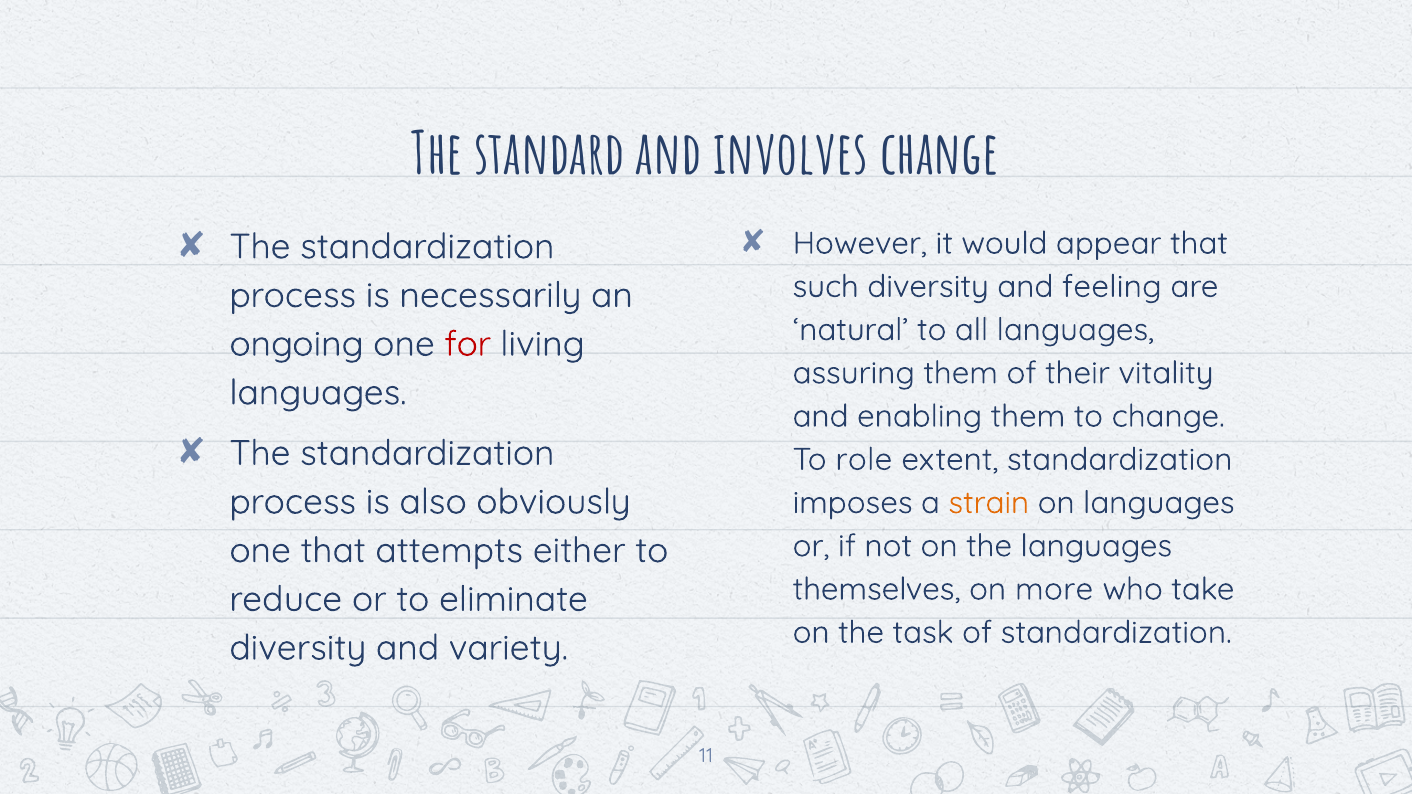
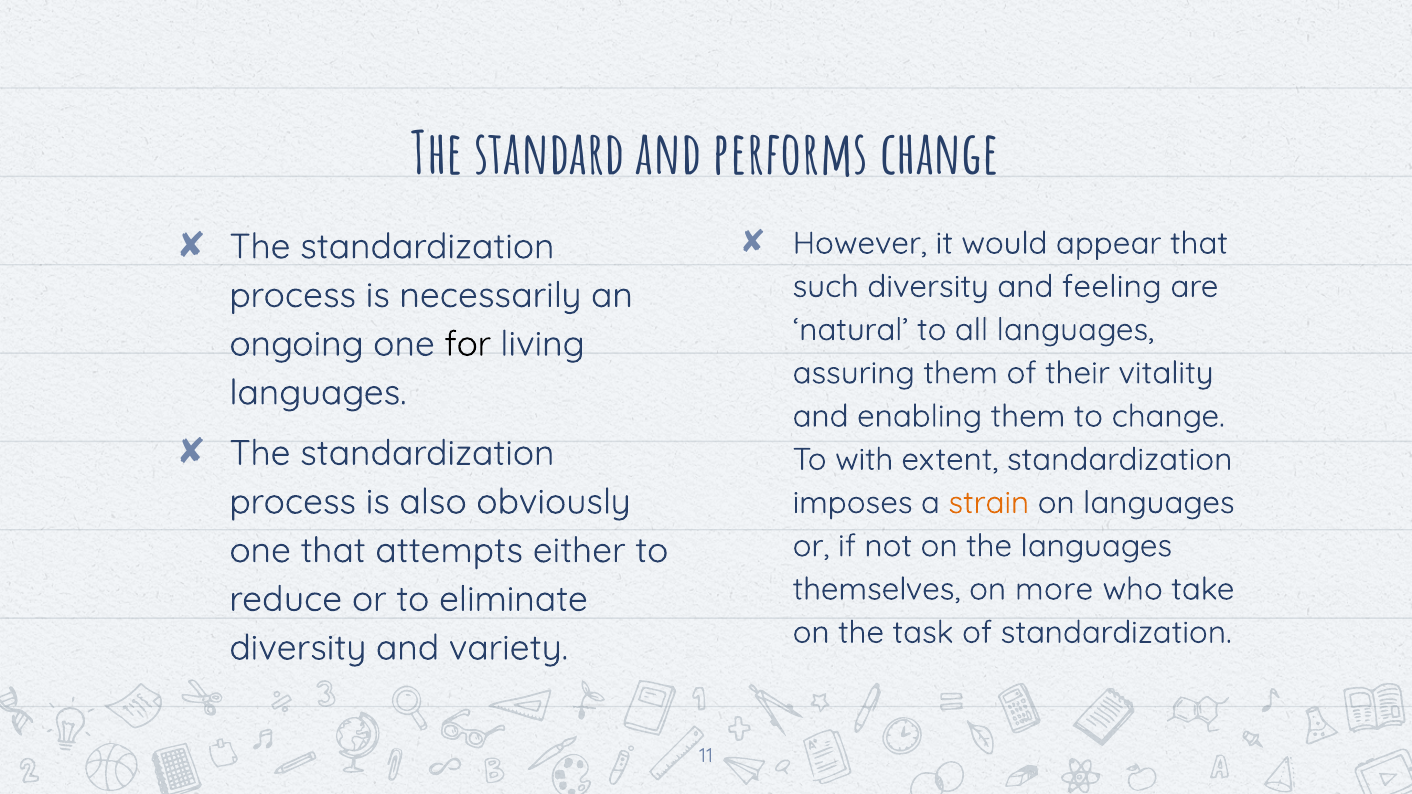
involves: involves -> performs (791, 155)
for colour: red -> black (468, 344)
role: role -> with (864, 460)
